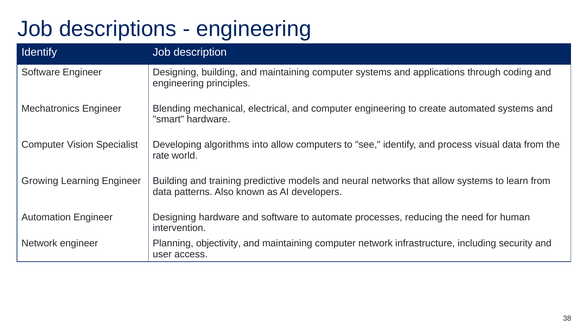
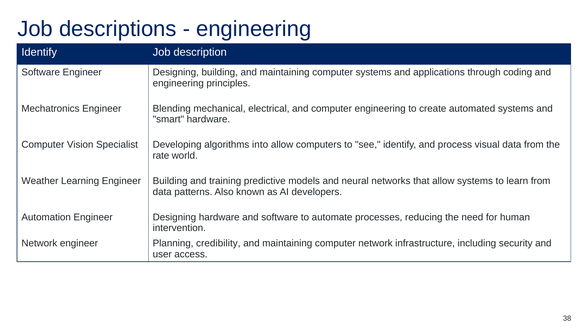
Growing: Growing -> Weather (40, 181)
objectivity: objectivity -> credibility (218, 244)
